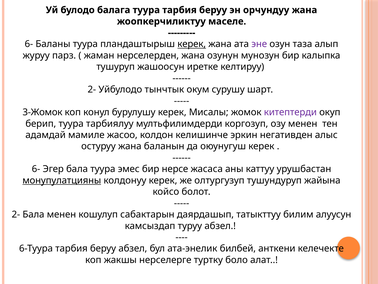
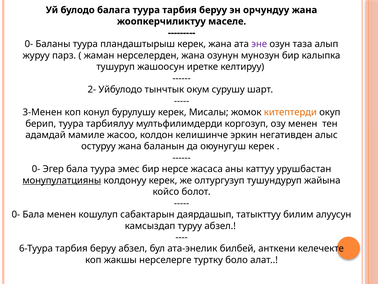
6-: 6- -> 0- (29, 44)
керек underline: present -> none (192, 44)
3-Жомок: 3-Жомок -> 3-Менен (42, 112)
китептерди colour: purple -> orange (290, 112)
6-: 6- -> 0- (36, 169)
2-: 2- -> 0- (16, 214)
